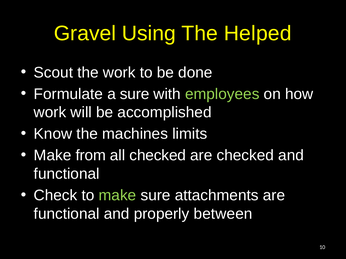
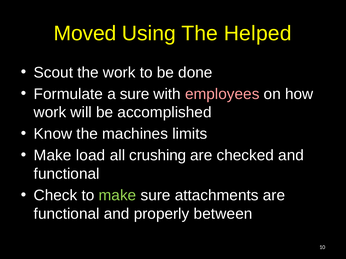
Gravel: Gravel -> Moved (85, 33)
employees colour: light green -> pink (222, 94)
from: from -> load (91, 156)
all checked: checked -> crushing (158, 156)
